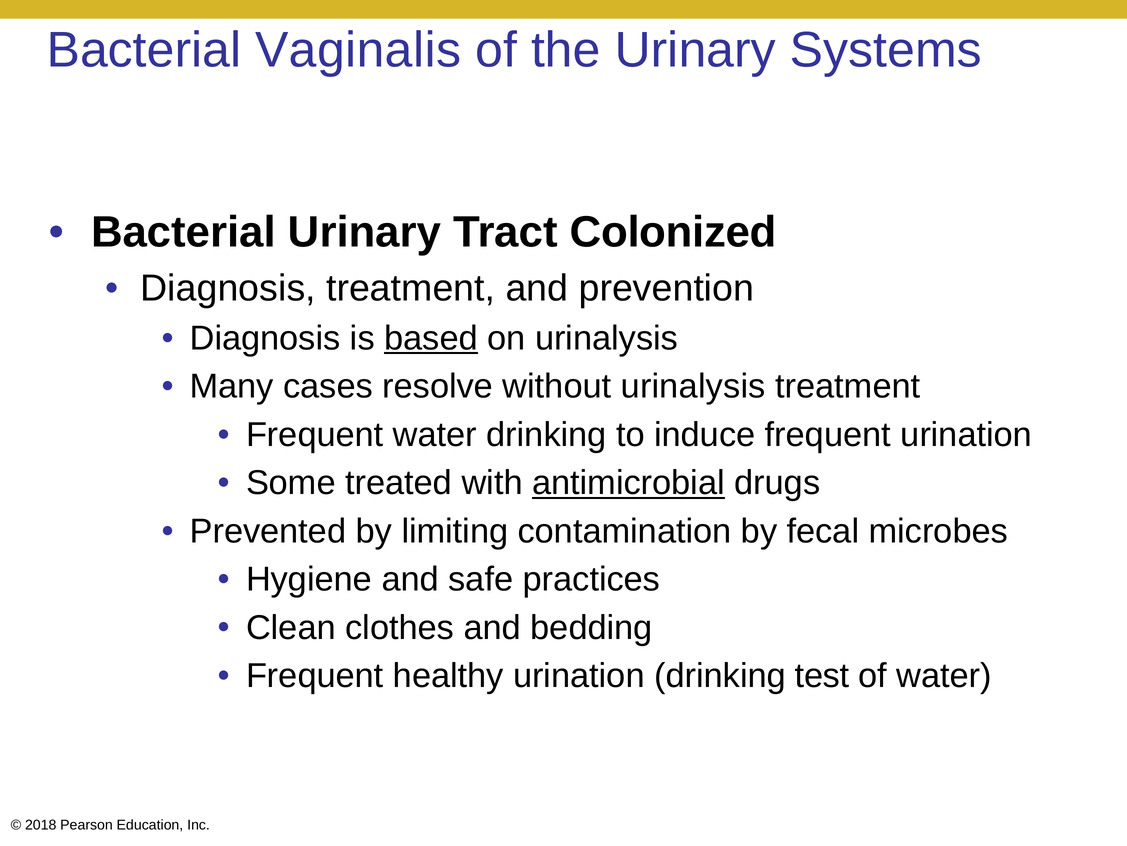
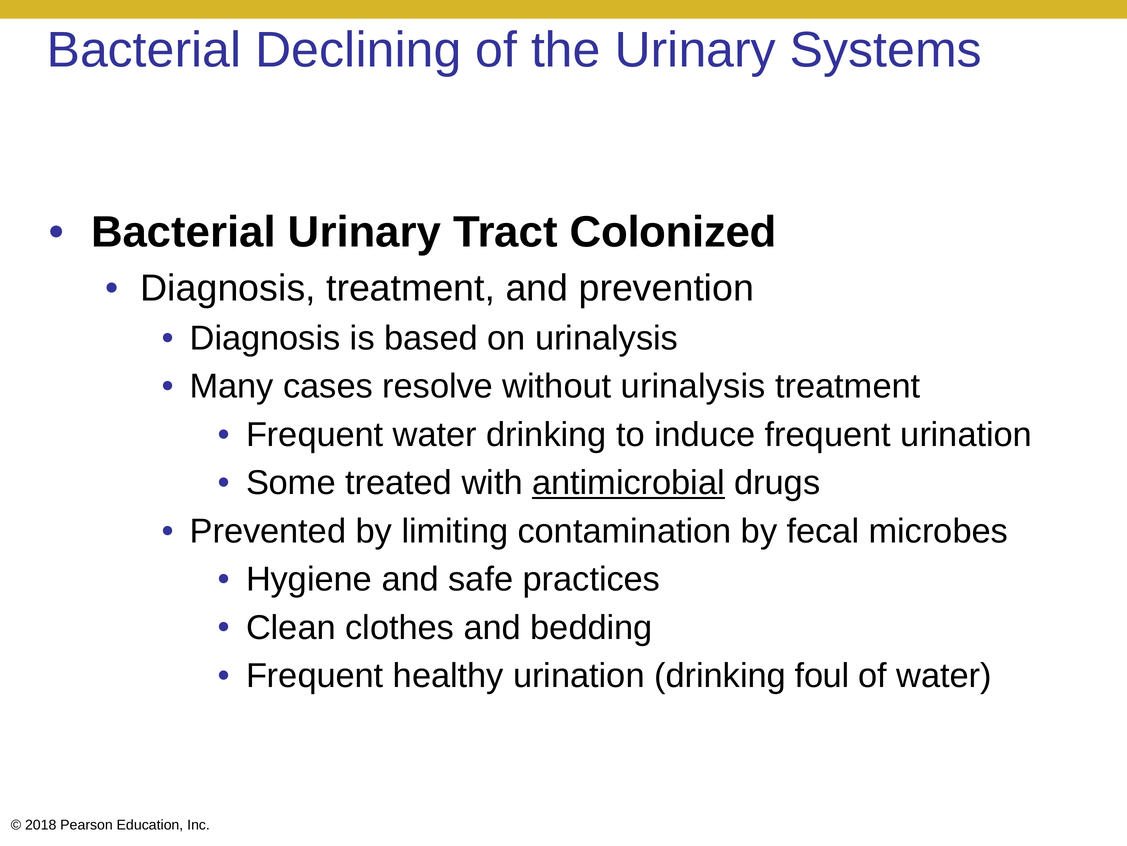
Vaginalis: Vaginalis -> Declining (358, 50)
based underline: present -> none (431, 338)
test: test -> foul (822, 675)
